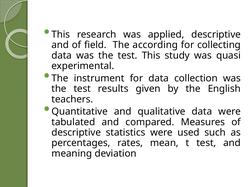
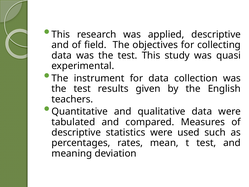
according: according -> objectives (155, 45)
